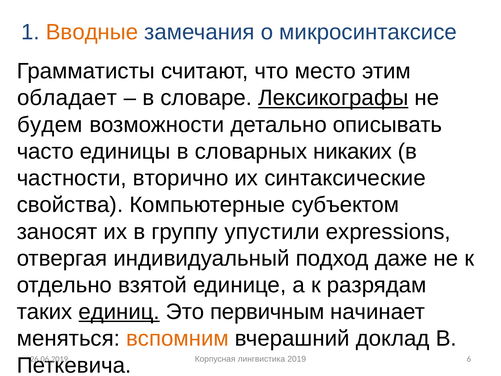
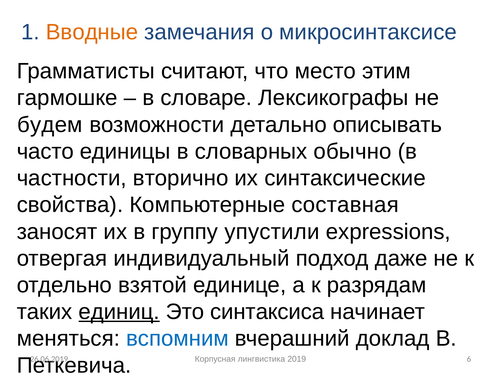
обладает: обладает -> гармошке (67, 98)
Лексикографы underline: present -> none (333, 98)
никаких: никаких -> обычно (353, 151)
субъектом: субъектом -> составная (345, 205)
первичным: первичным -> синтаксиса (267, 312)
вспомним colour: orange -> blue (177, 338)
